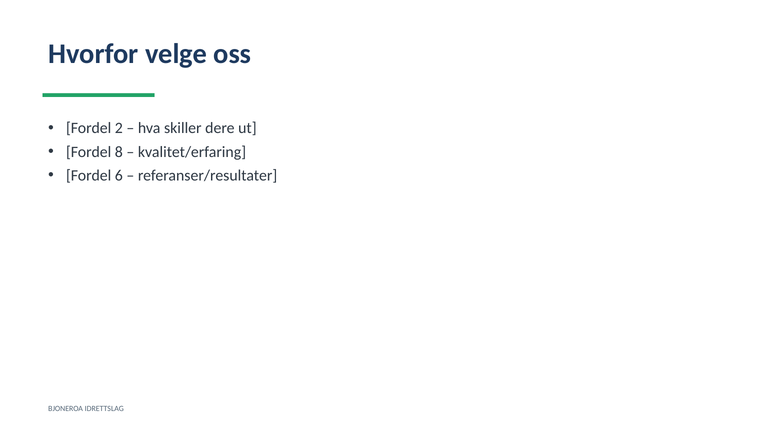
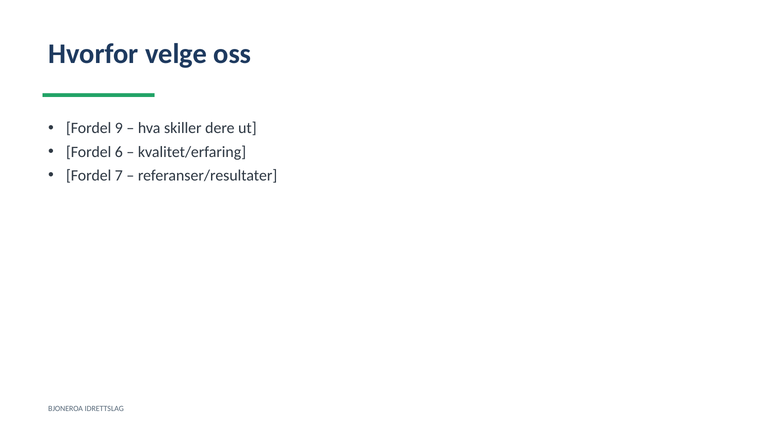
2: 2 -> 9 (119, 128)
8: 8 -> 6 (119, 152)
6: 6 -> 7 (119, 176)
